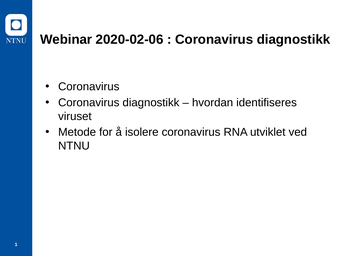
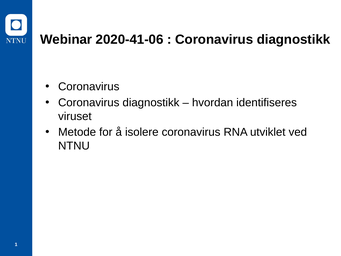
2020-02-06: 2020-02-06 -> 2020-41-06 (130, 40)
